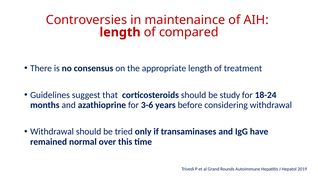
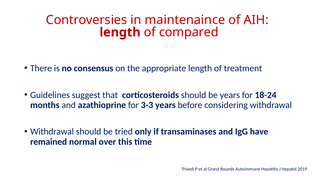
be study: study -> years (230, 95)
3-6: 3-6 -> 3-3 (147, 105)
